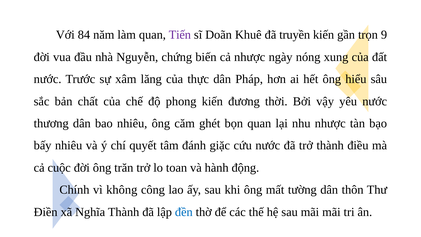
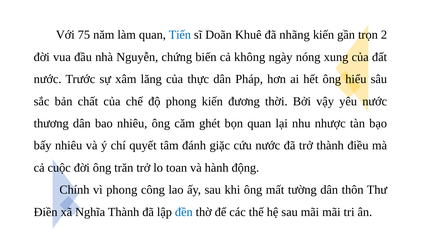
84: 84 -> 75 (84, 35)
Tiến colour: purple -> blue (180, 35)
truyền: truyền -> nhãng (295, 35)
9: 9 -> 2 (384, 35)
cả nhược: nhược -> không (250, 57)
vì không: không -> phong (122, 190)
